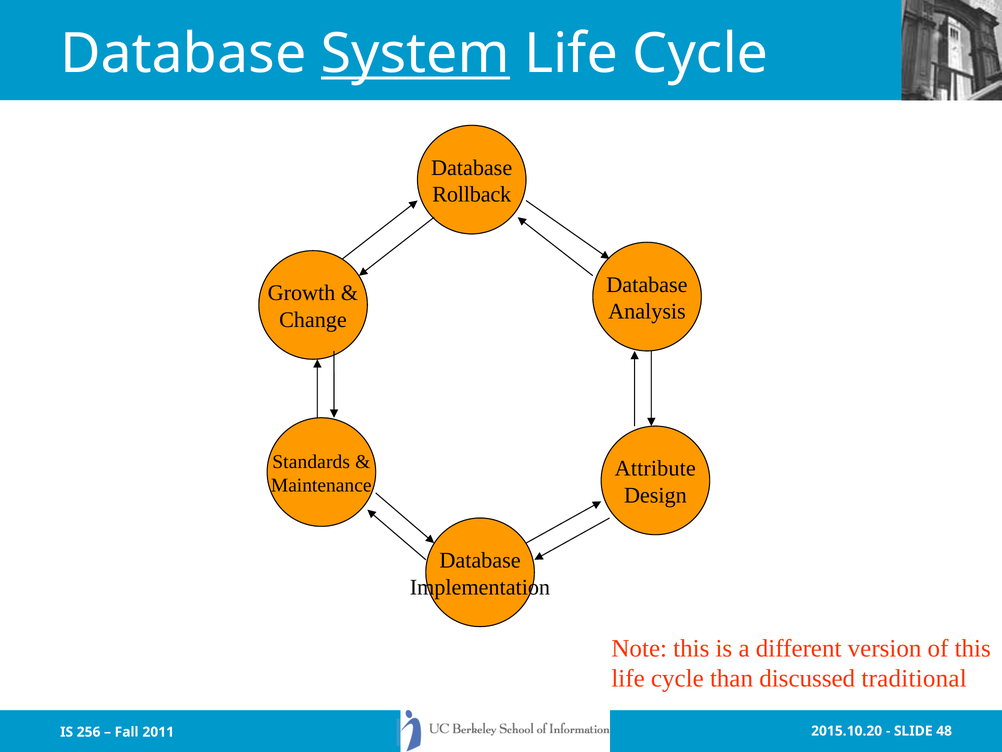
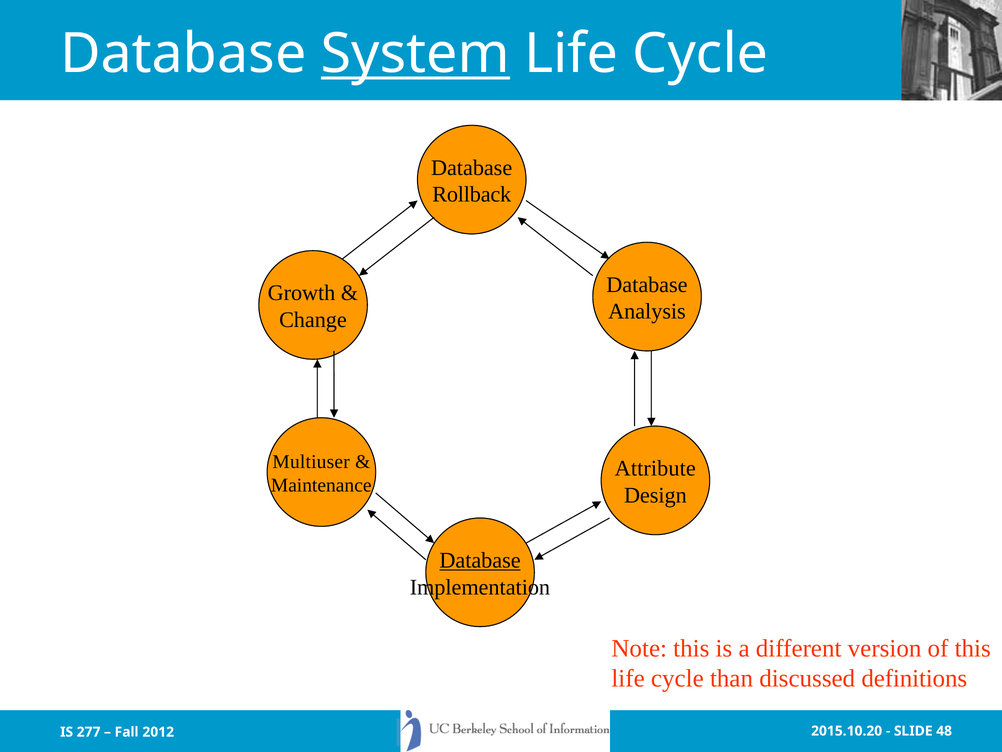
Standards: Standards -> Multiuser (311, 461)
Database underline: none -> present (480, 560)
traditional: traditional -> definitions (914, 678)
256: 256 -> 277 (89, 732)
2011: 2011 -> 2012 (158, 732)
